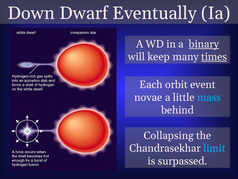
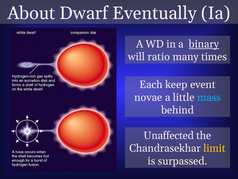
Down: Down -> About (31, 13)
keep: keep -> ratio (159, 57)
times underline: present -> none (214, 57)
orbit: orbit -> keep (176, 84)
Collapsing: Collapsing -> Unaffected (169, 135)
limit colour: light blue -> yellow (214, 148)
